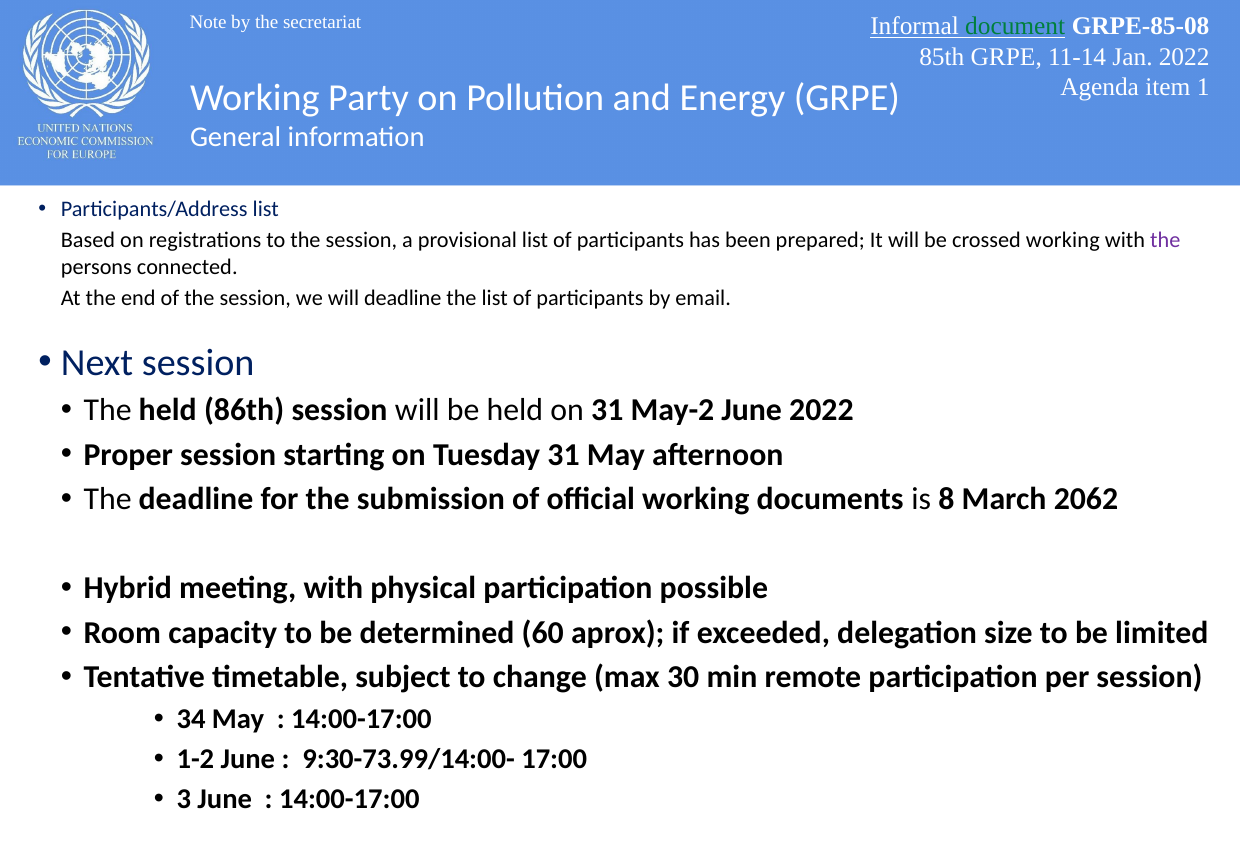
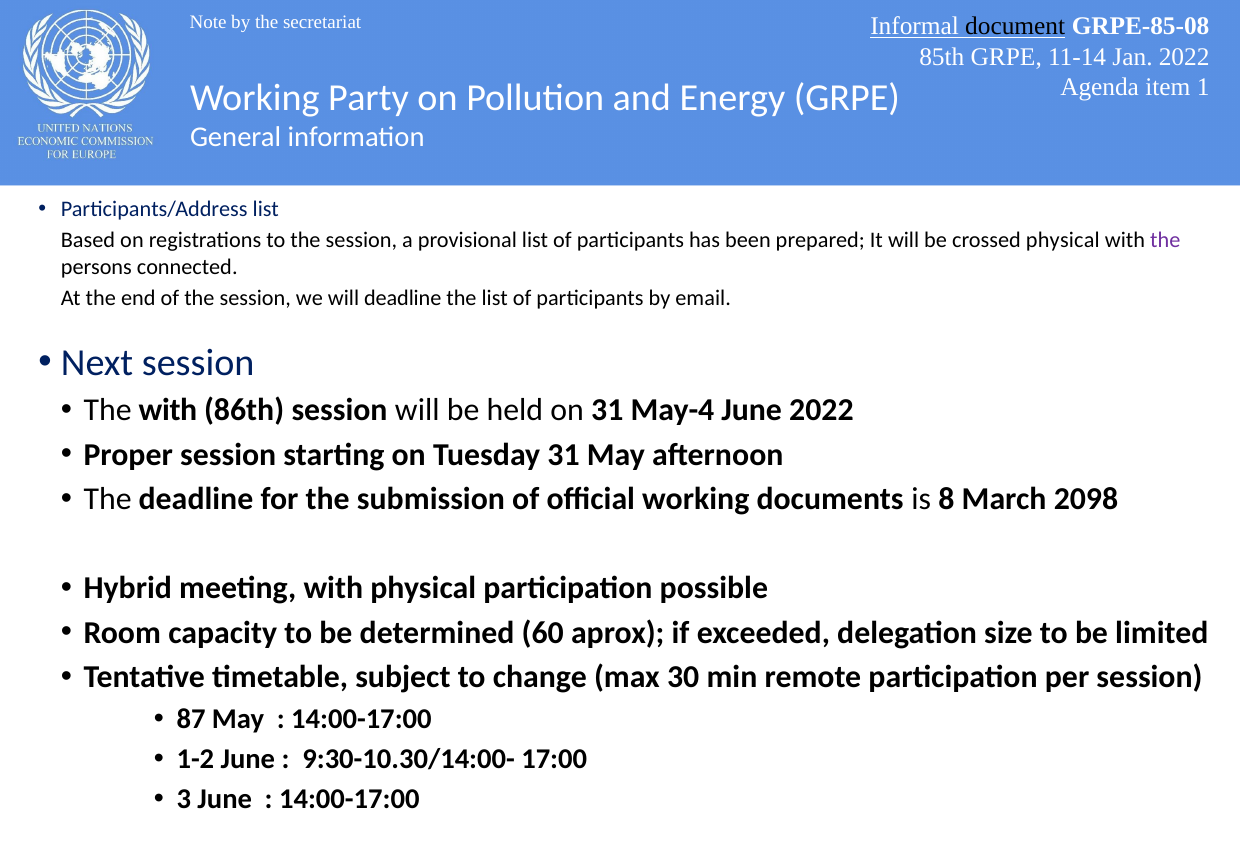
document colour: green -> black (1015, 26)
crossed working: working -> physical (1063, 240)
The held: held -> with (168, 411)
May-2: May-2 -> May-4 (672, 411)
2062: 2062 -> 2098 (1086, 500)
34: 34 -> 87 (191, 719)
9:30-73.99/14:00-: 9:30-73.99/14:00- -> 9:30-10.30/14:00- (409, 760)
